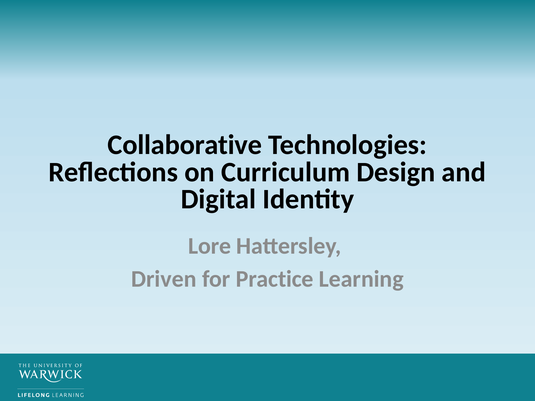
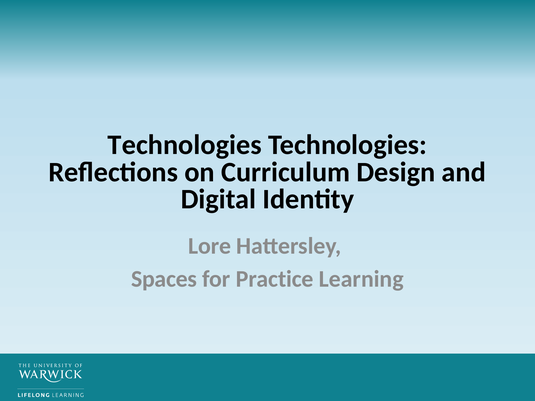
Collaborative: Collaborative -> Technologies (185, 145)
Driven: Driven -> Spaces (164, 279)
